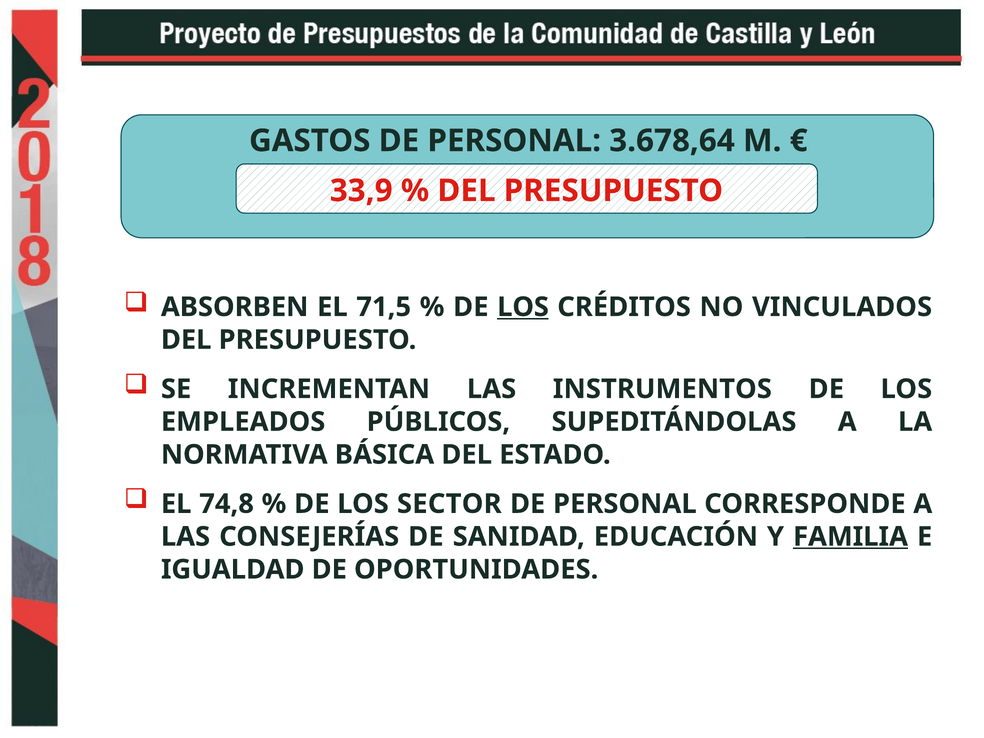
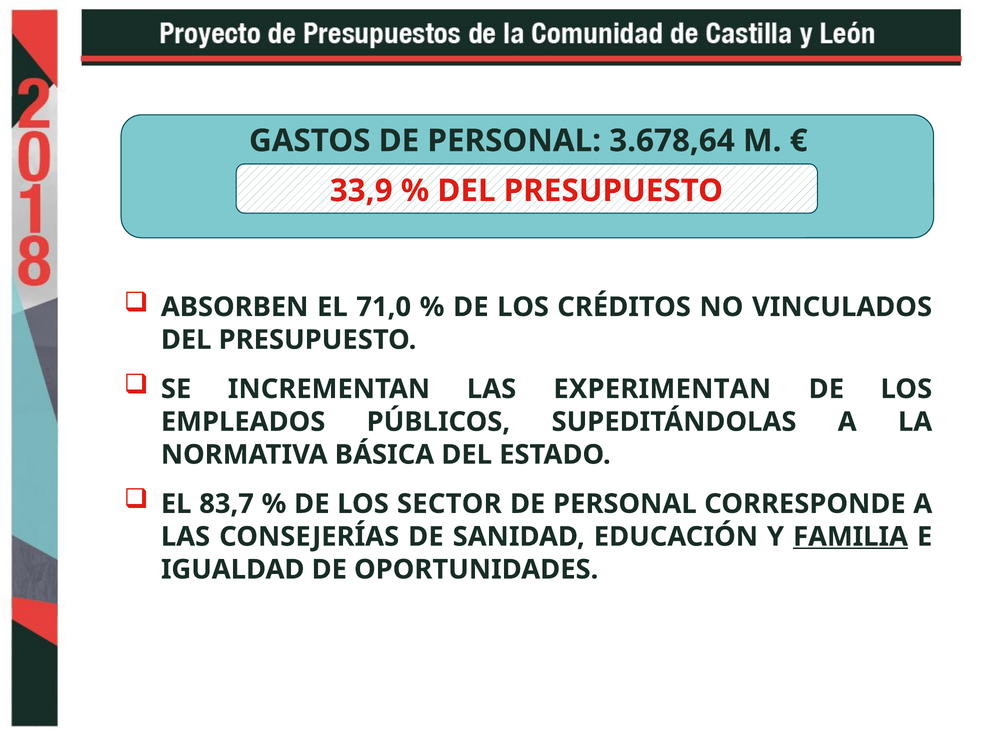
71,5: 71,5 -> 71,0 (384, 307)
LOS underline: present -> none (523, 307)
INSTRUMENTOS: INSTRUMENTOS -> EXPERIMENTAN (662, 389)
74,8: 74,8 -> 83,7 (227, 504)
